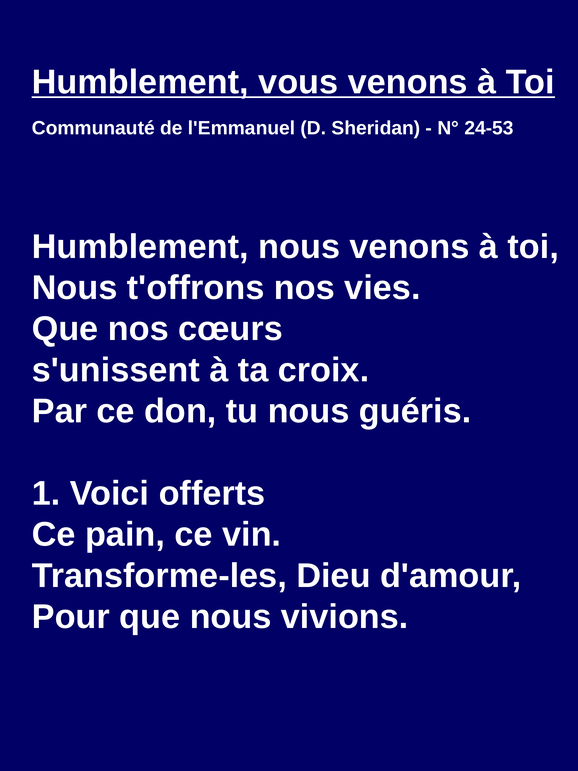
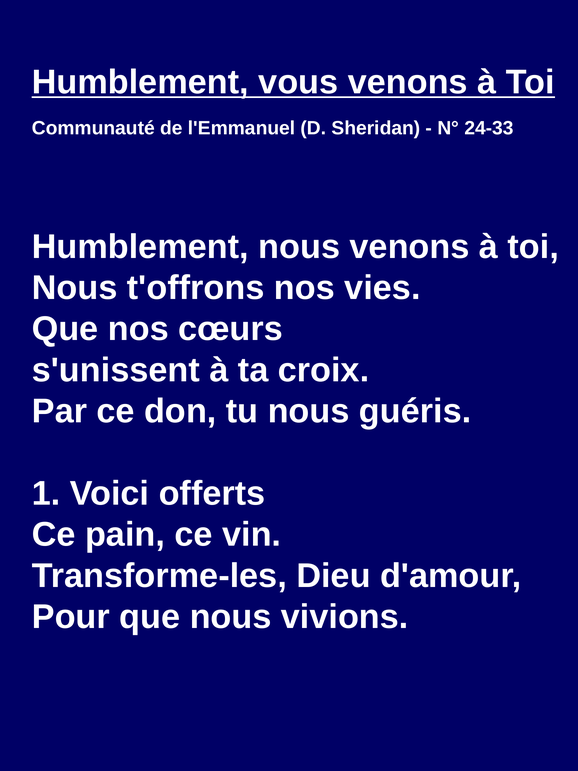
24-53: 24-53 -> 24-33 (489, 128)
